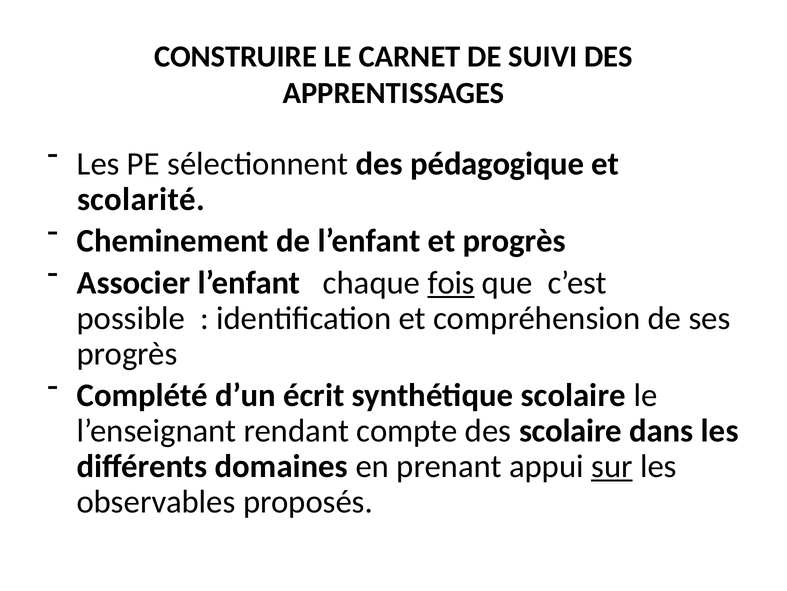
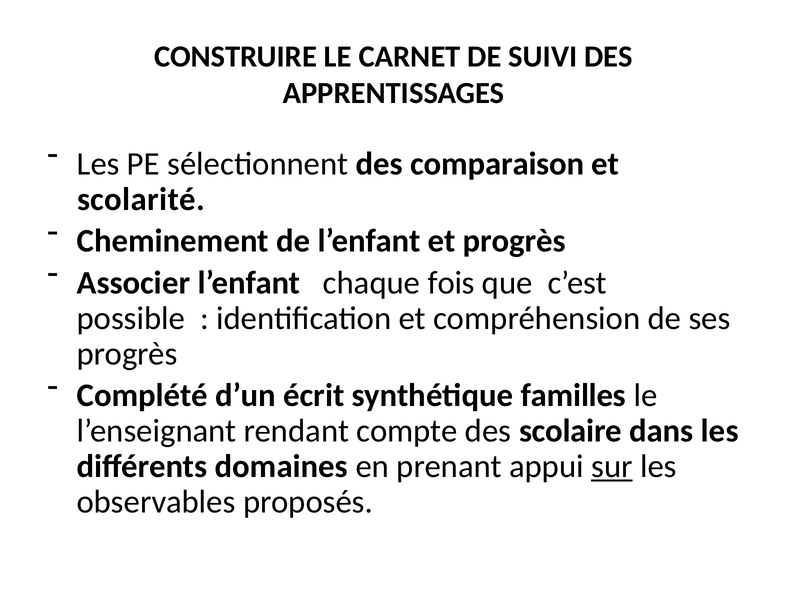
pédagogique: pédagogique -> comparaison (497, 164)
fois underline: present -> none (451, 282)
synthétique scolaire: scolaire -> familles (573, 395)
